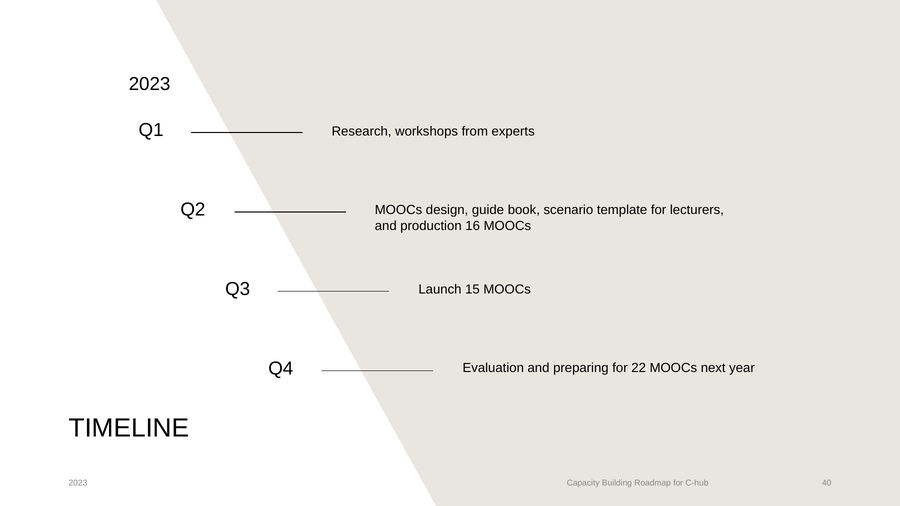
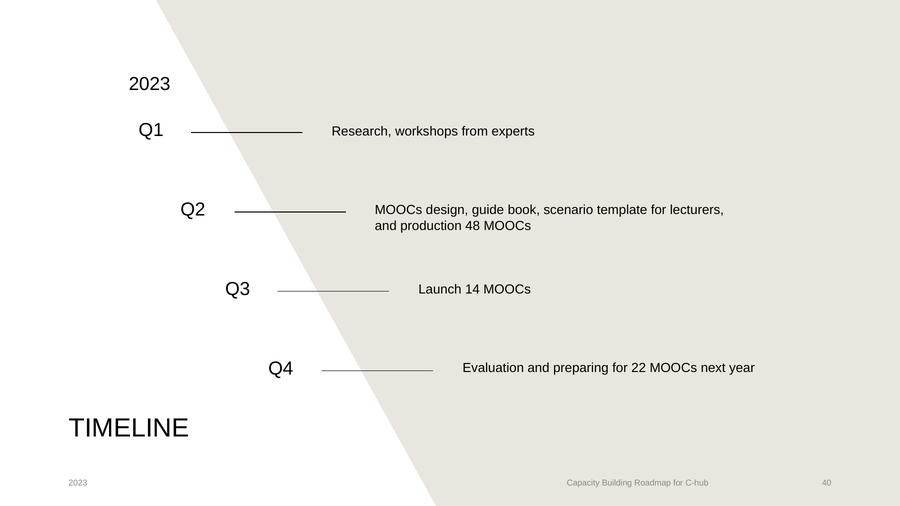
16: 16 -> 48 (473, 226)
15: 15 -> 14 (472, 289)
